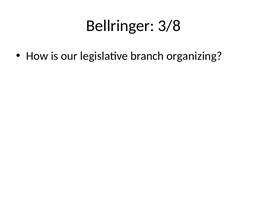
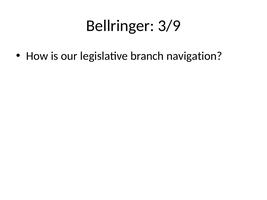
3/8: 3/8 -> 3/9 (169, 26)
organizing: organizing -> navigation (194, 56)
